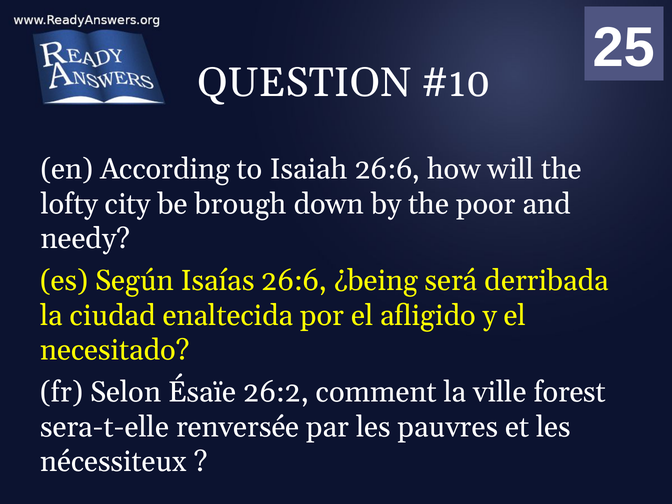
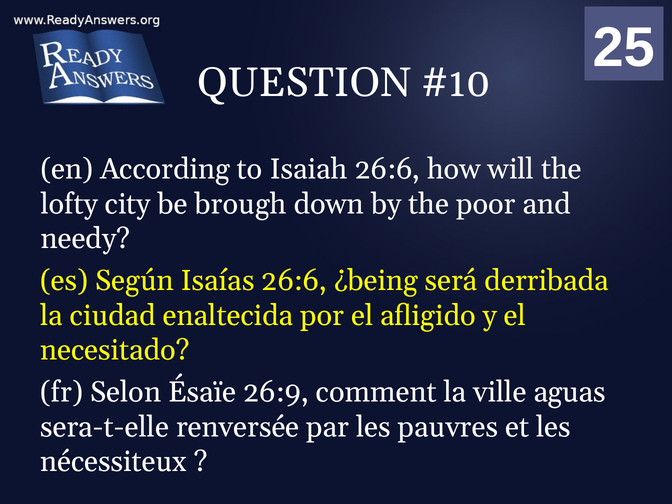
26:2: 26:2 -> 26:9 (276, 392)
forest: forest -> aguas (570, 392)
